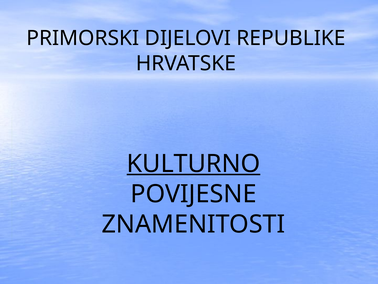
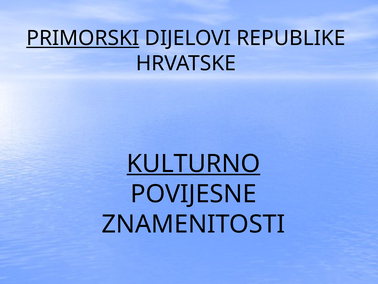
PRIMORSKI underline: none -> present (83, 38)
